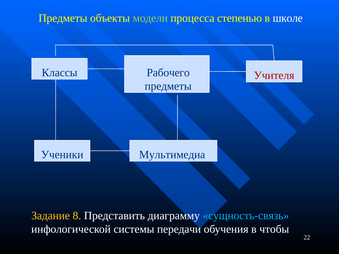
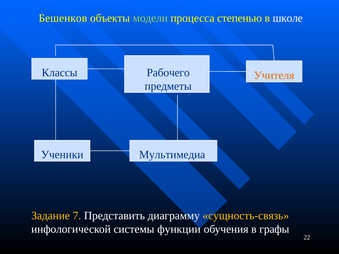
Предметы: Предметы -> Бешенков (63, 18)
Учителя colour: red -> orange (274, 75)
8: 8 -> 7 (77, 216)
сущность-связь colour: light blue -> yellow (246, 216)
передачи: передачи -> функции (179, 229)
чтобы: чтобы -> графы (274, 229)
